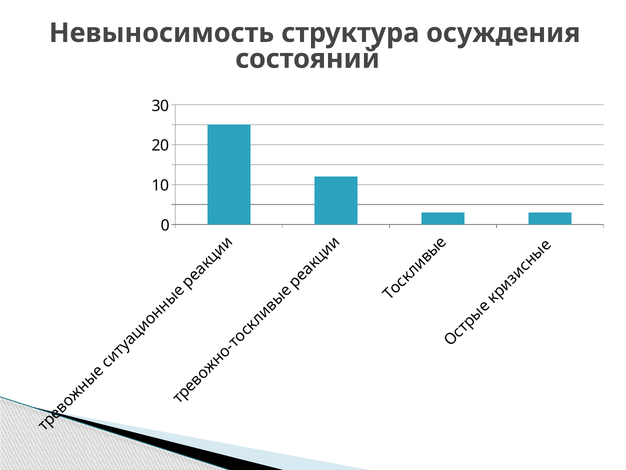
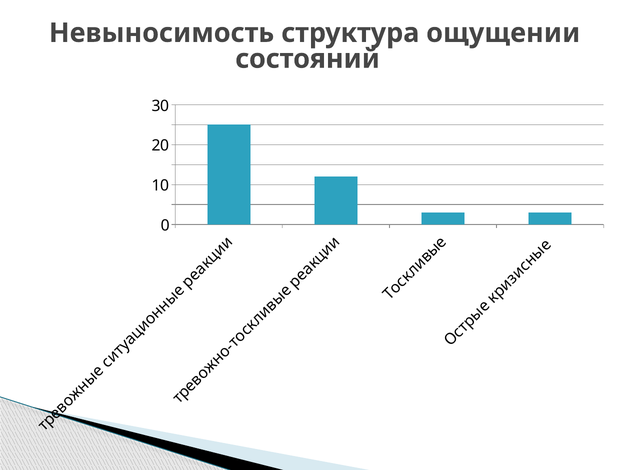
осуждения: осуждения -> ощущении (503, 33)
